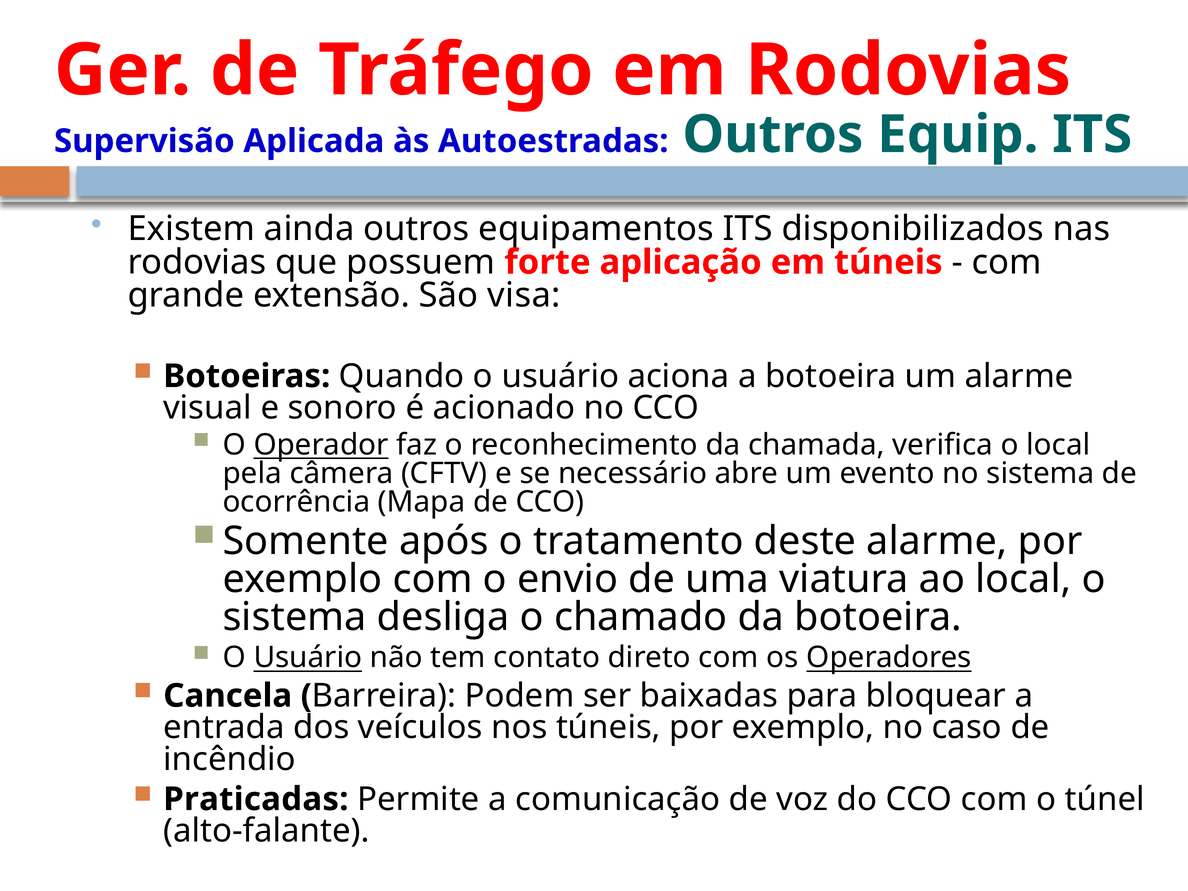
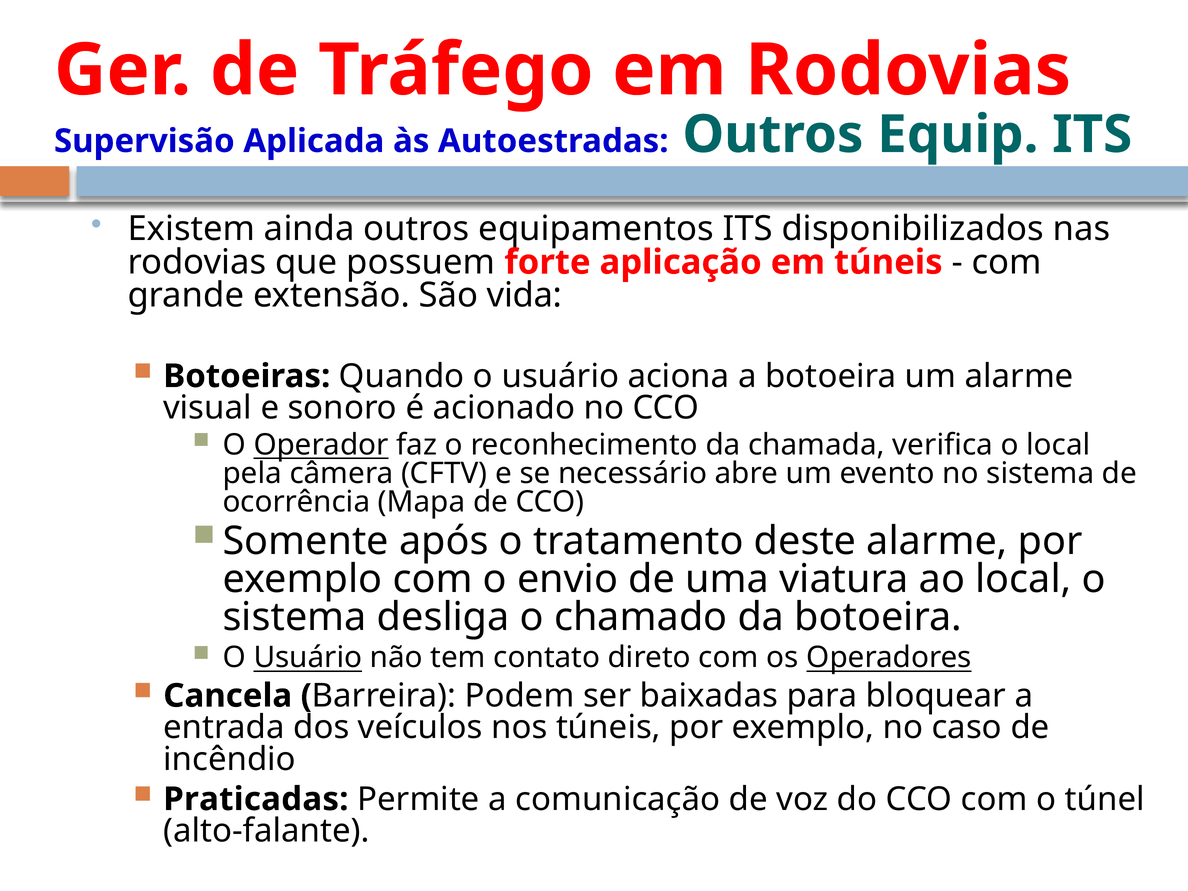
visa: visa -> vida (524, 296)
